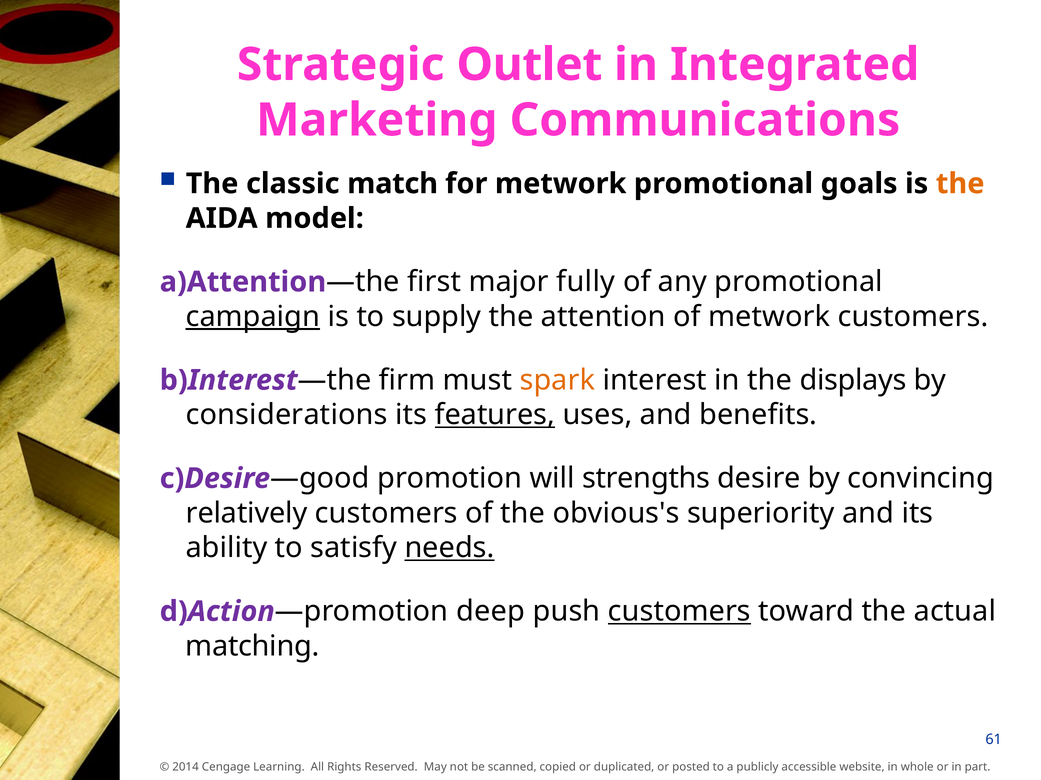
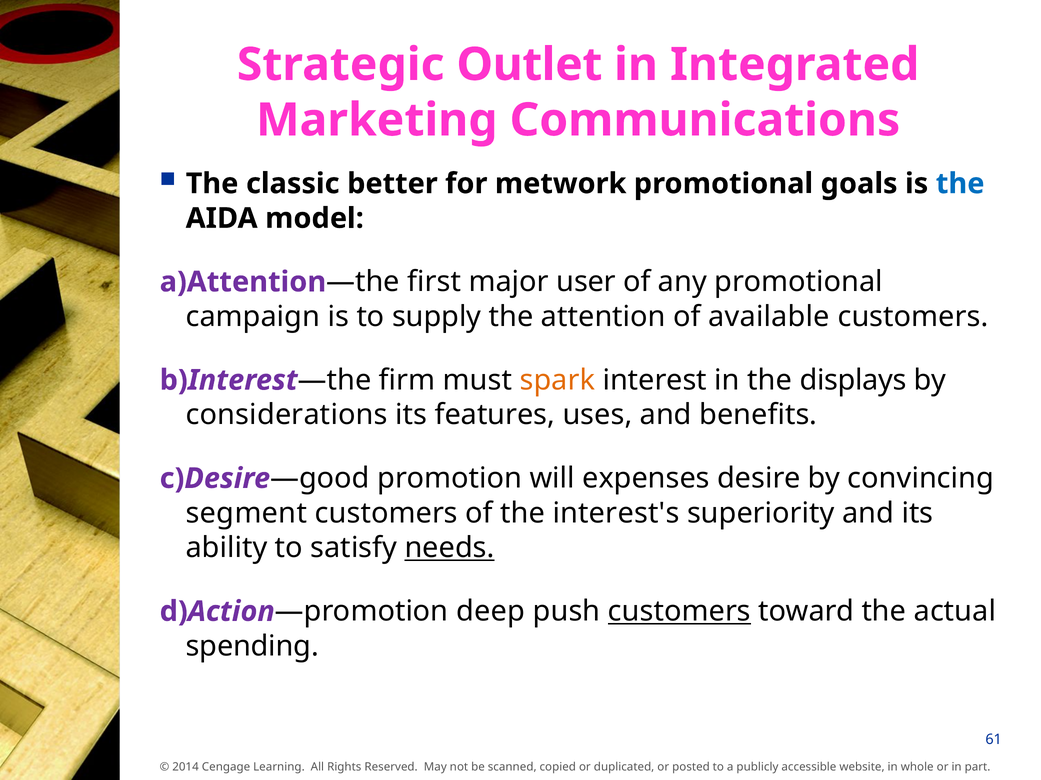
match: match -> better (392, 184)
the colour: orange -> blue (960, 184)
fully: fully -> user (586, 282)
campaign underline: present -> none (253, 317)
of metwork: metwork -> available (769, 317)
features underline: present -> none (495, 415)
strengths: strengths -> expenses (646, 479)
relatively: relatively -> segment (246, 514)
obvious's: obvious's -> interest's (616, 514)
matching: matching -> spending (252, 647)
